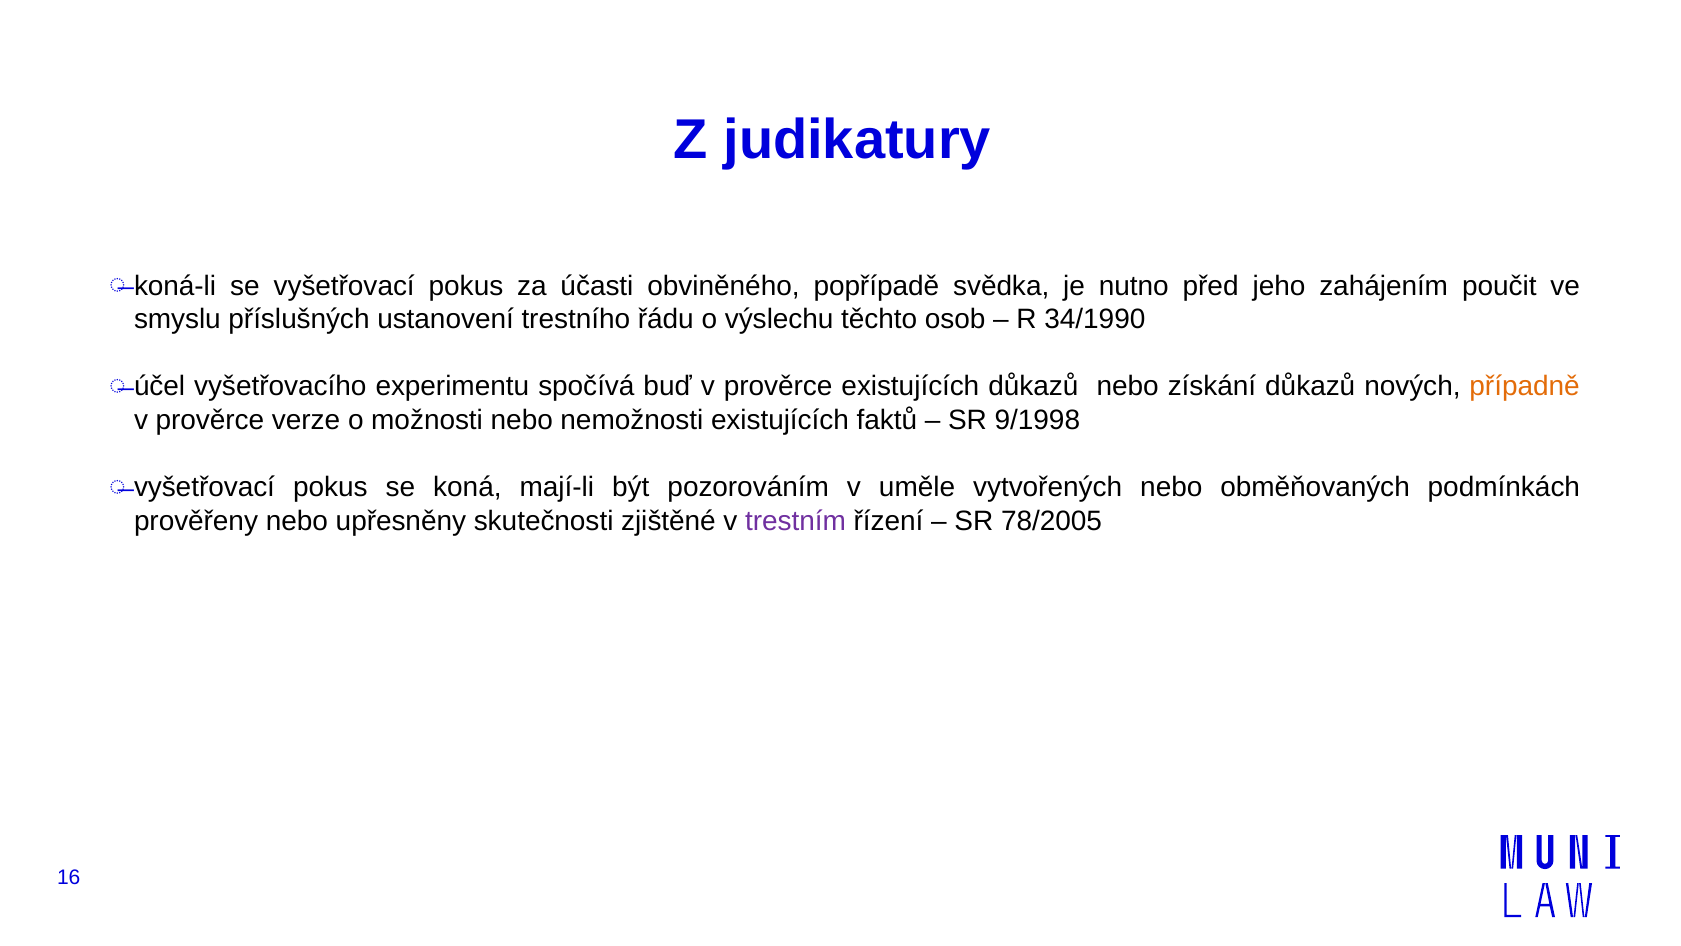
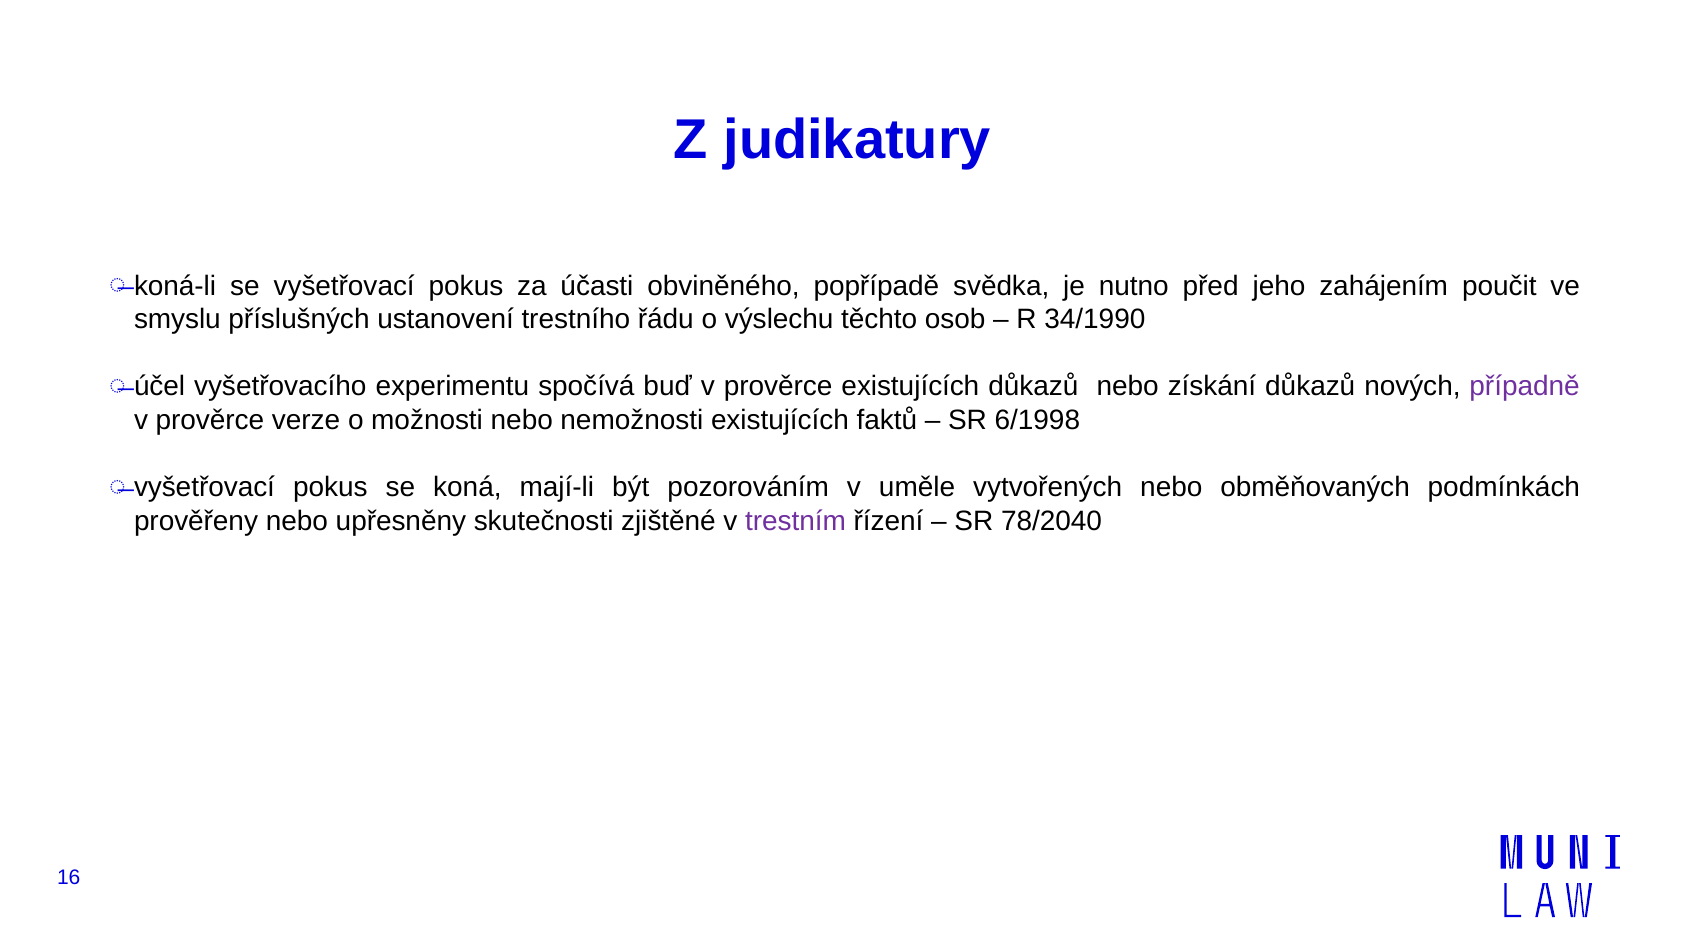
případně colour: orange -> purple (1525, 386)
9/1998: 9/1998 -> 6/1998 (1037, 420)
78/2005: 78/2005 -> 78/2040 (1052, 521)
